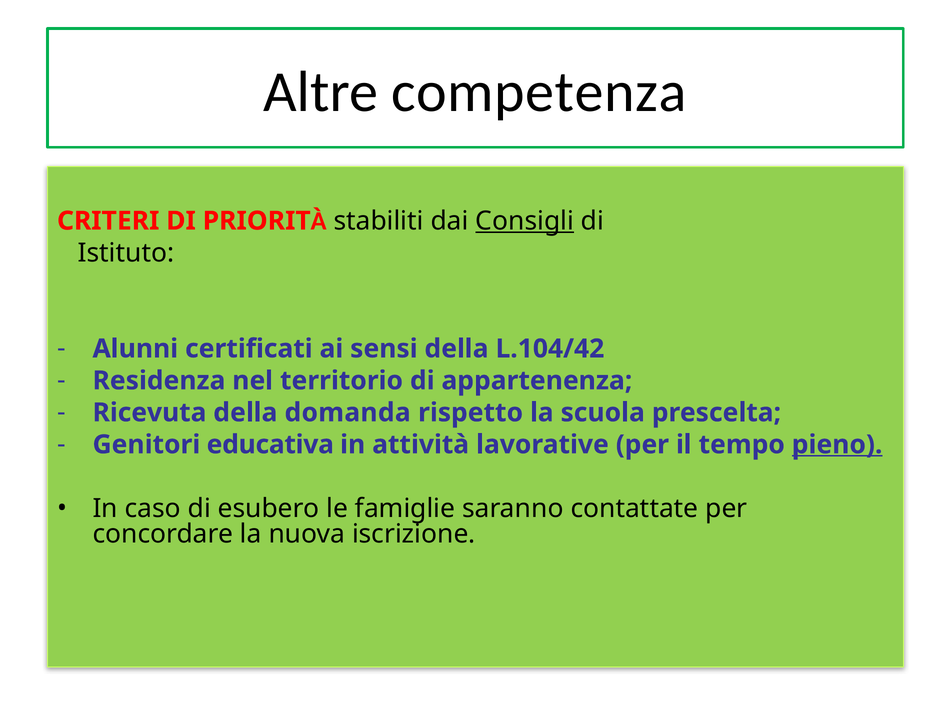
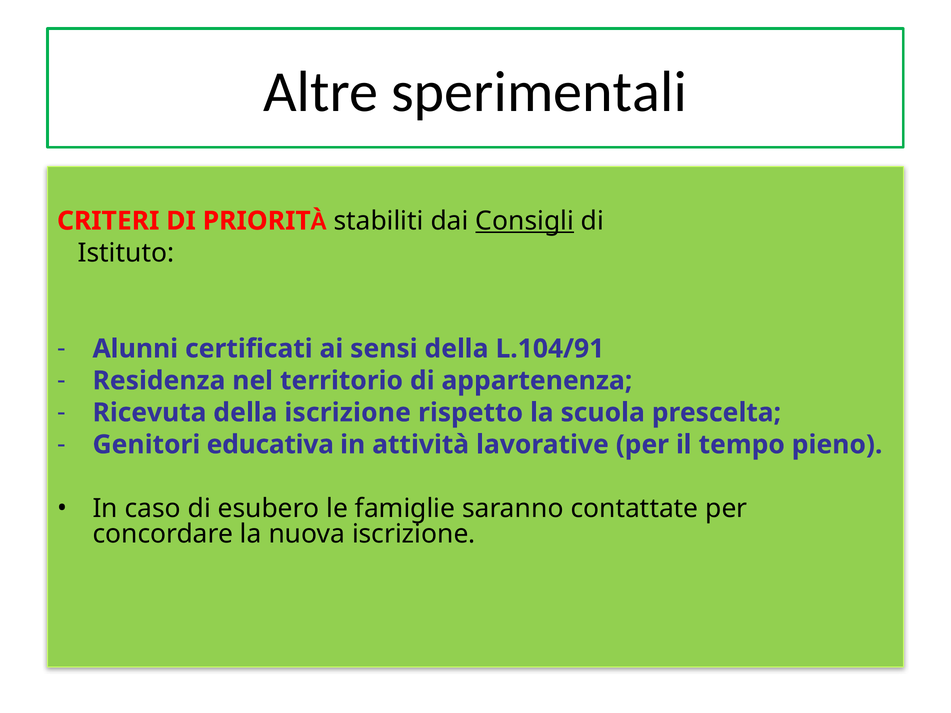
competenza: competenza -> sperimentali (539, 92)
L.104/42: L.104/42 -> L.104/91 (550, 349)
della domanda: domanda -> iscrizione (348, 413)
pieno underline: present -> none (837, 445)
